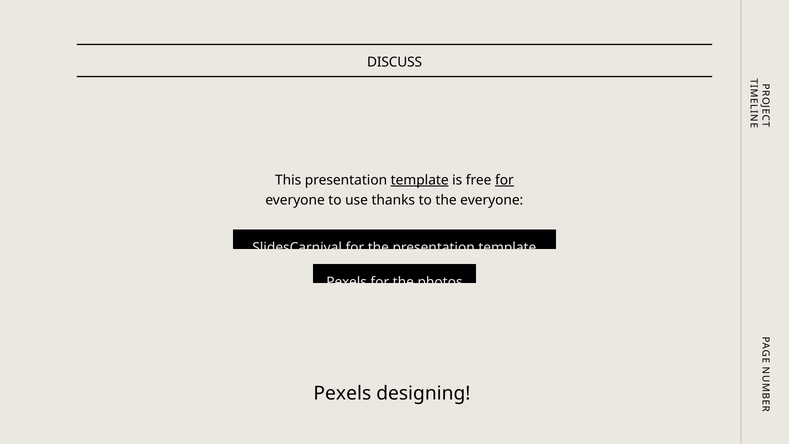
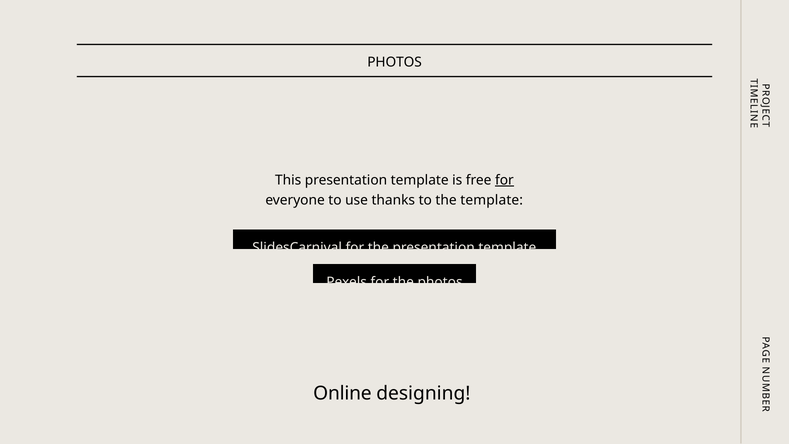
DISCUSS: DISCUSS -> PHOTOS (395, 62)
template underline: present -> none (420, 180)
the everyone: everyone -> template (492, 200)
Pexels: Pexels -> Online (342, 393)
